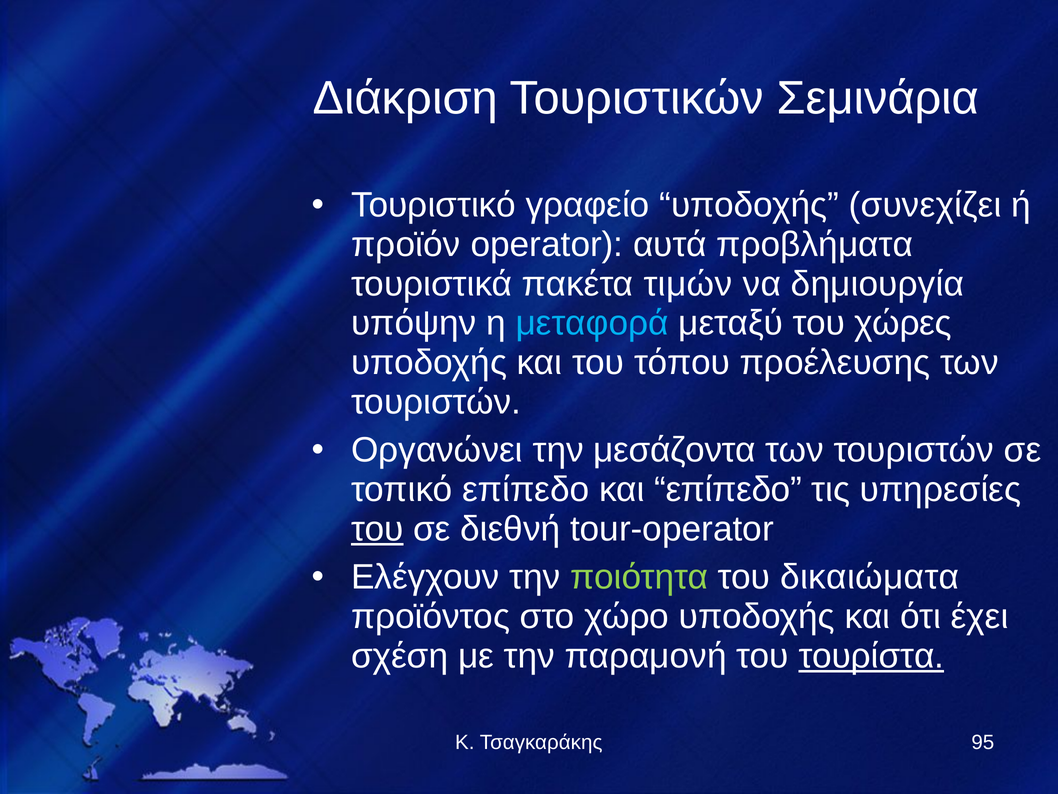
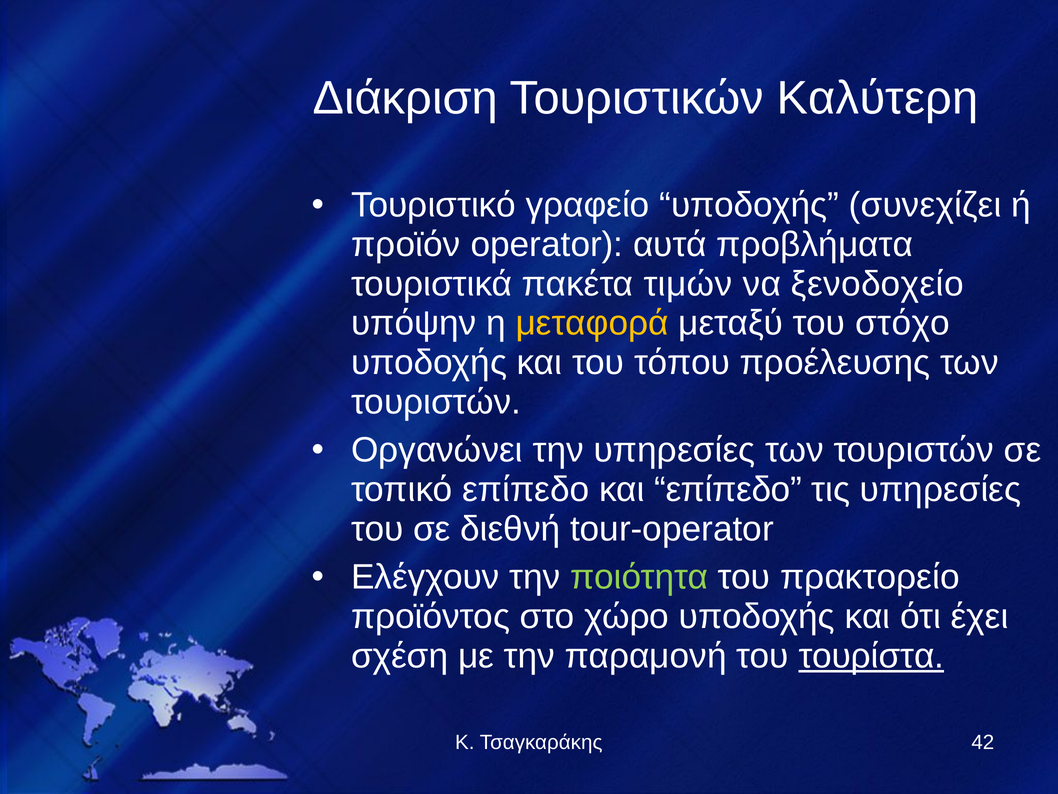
Σεμινάρια: Σεμινάρια -> Καλύτερη (878, 98)
δημιουργία: δημιουργία -> ξενοδοχείο (877, 284)
μεταφορά colour: light blue -> yellow (592, 323)
χώρες: χώρες -> στόχο (903, 323)
την μεσάζοντα: μεσάζοντα -> υπηρεσίες (674, 450)
του underline: present -> none (377, 529)
δικαιώματα: δικαιώματα -> πρακτορείο (870, 577)
95: 95 -> 42 (983, 742)
